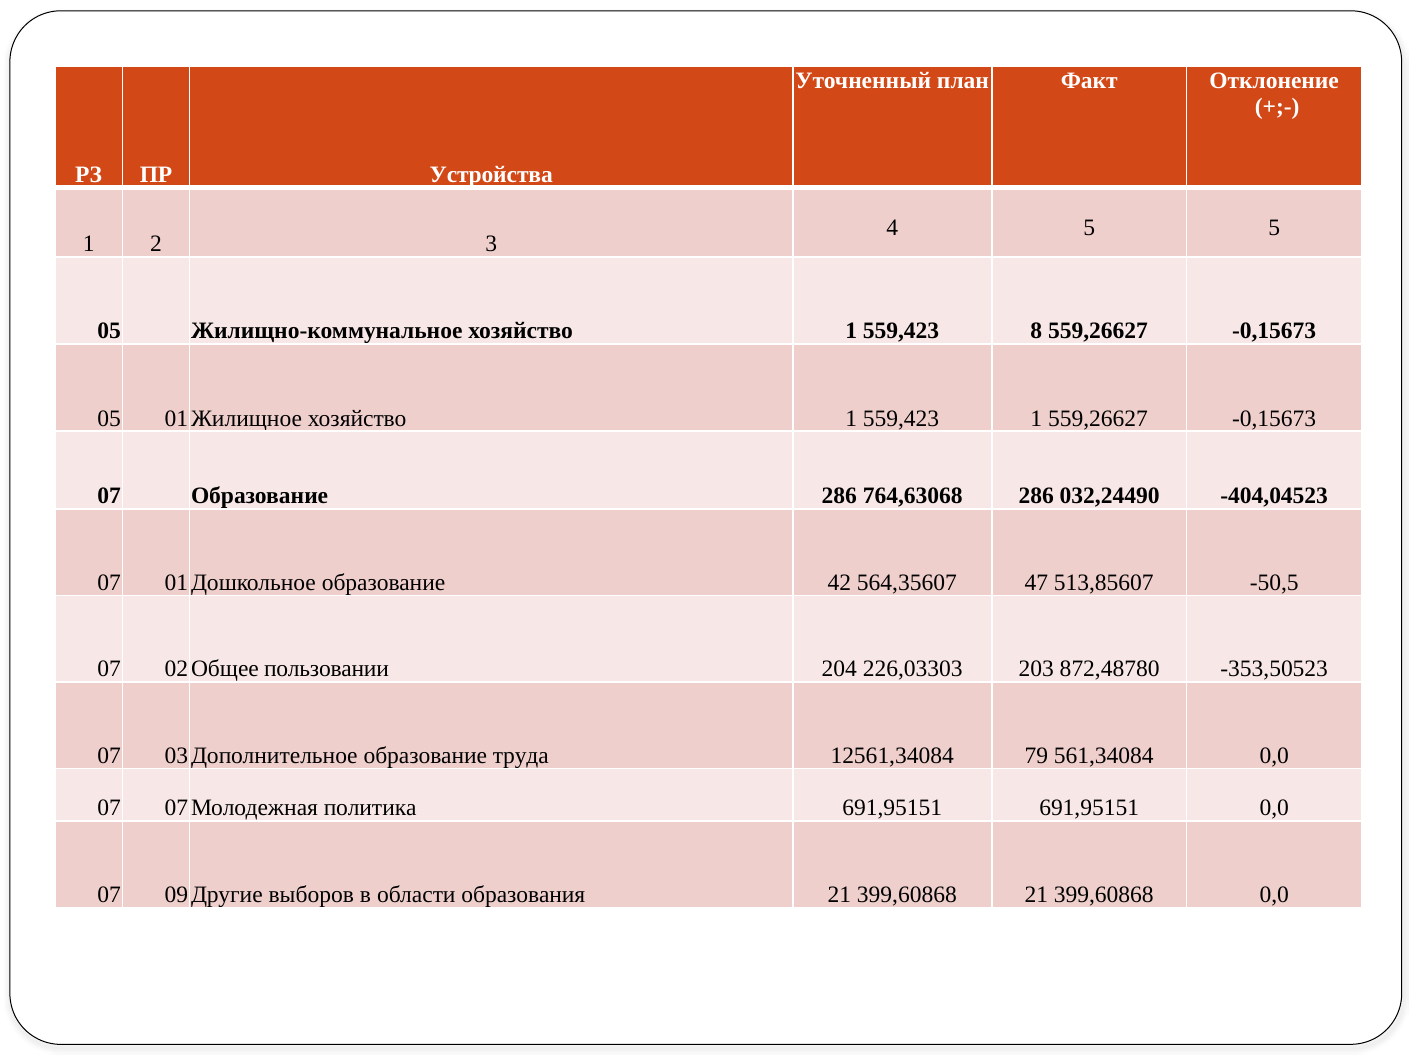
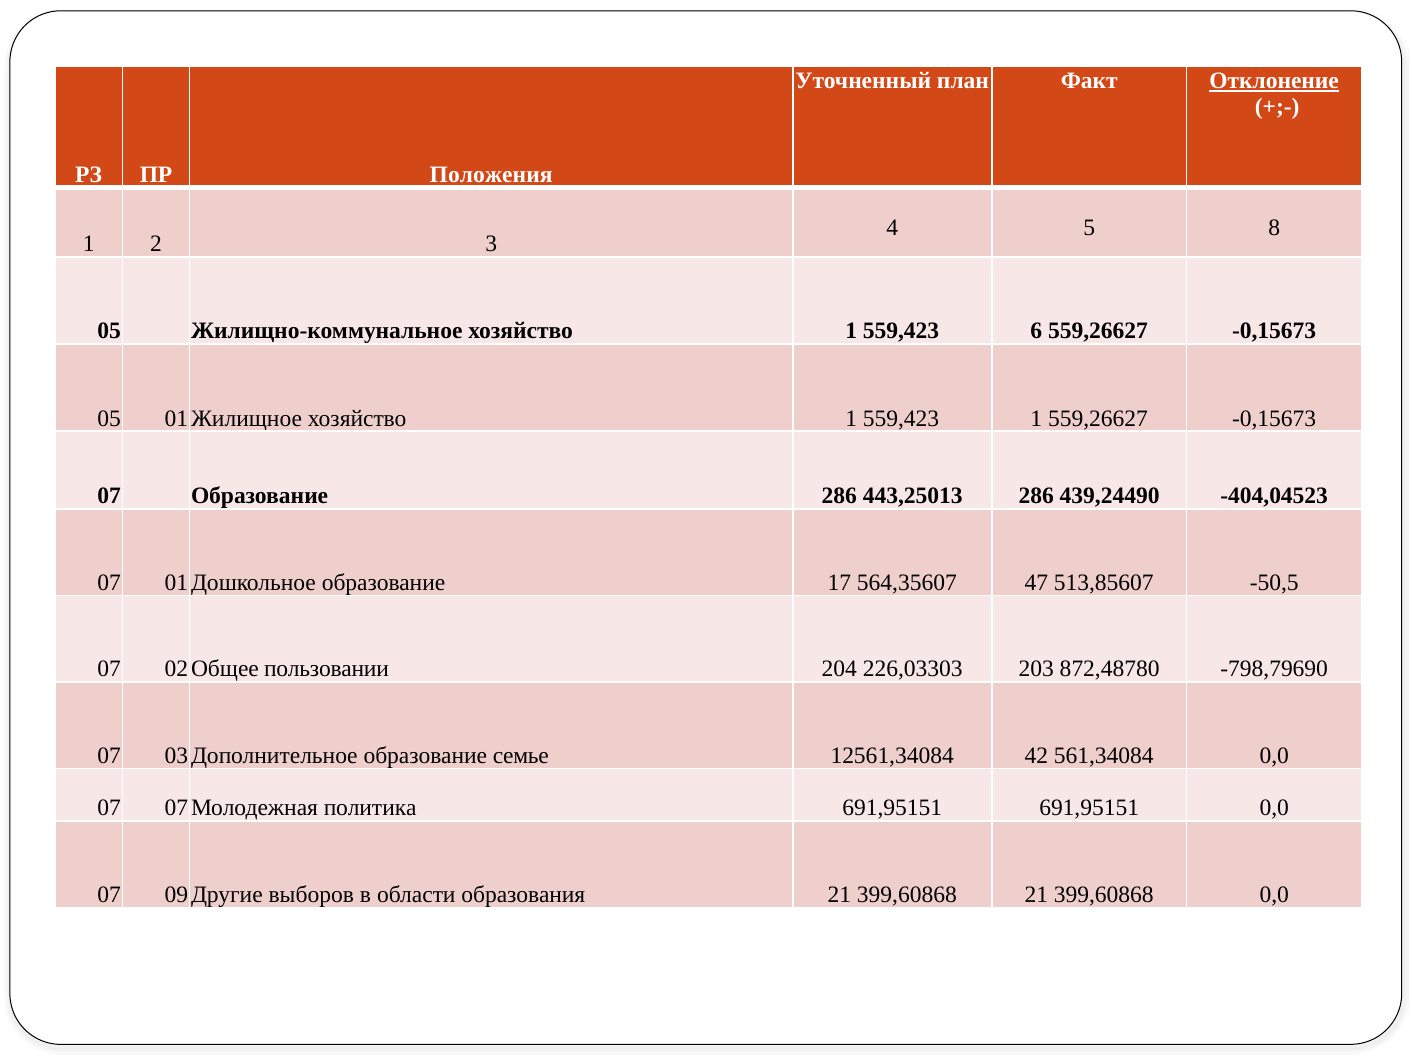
Отклонение underline: none -> present (1274, 81)
Устройства: Устройства -> Положения (491, 174)
5 5: 5 -> 8 (1274, 228)
8: 8 -> 6 (1036, 331)
764,63068: 764,63068 -> 443,25013 (913, 496)
032,24490: 032,24490 -> 439,24490 (1110, 496)
42: 42 -> 17 (839, 583)
-353,50523: -353,50523 -> -798,79690 (1274, 669)
труда: труда -> семье (521, 756)
79: 79 -> 42 (1036, 756)
